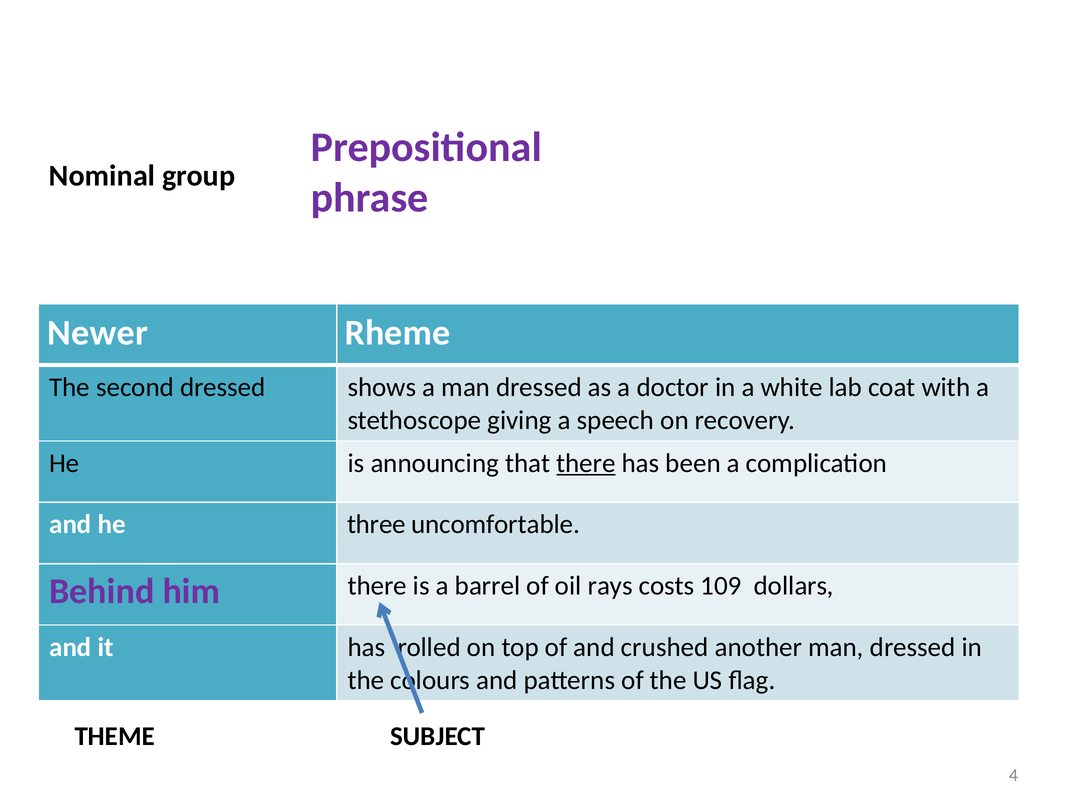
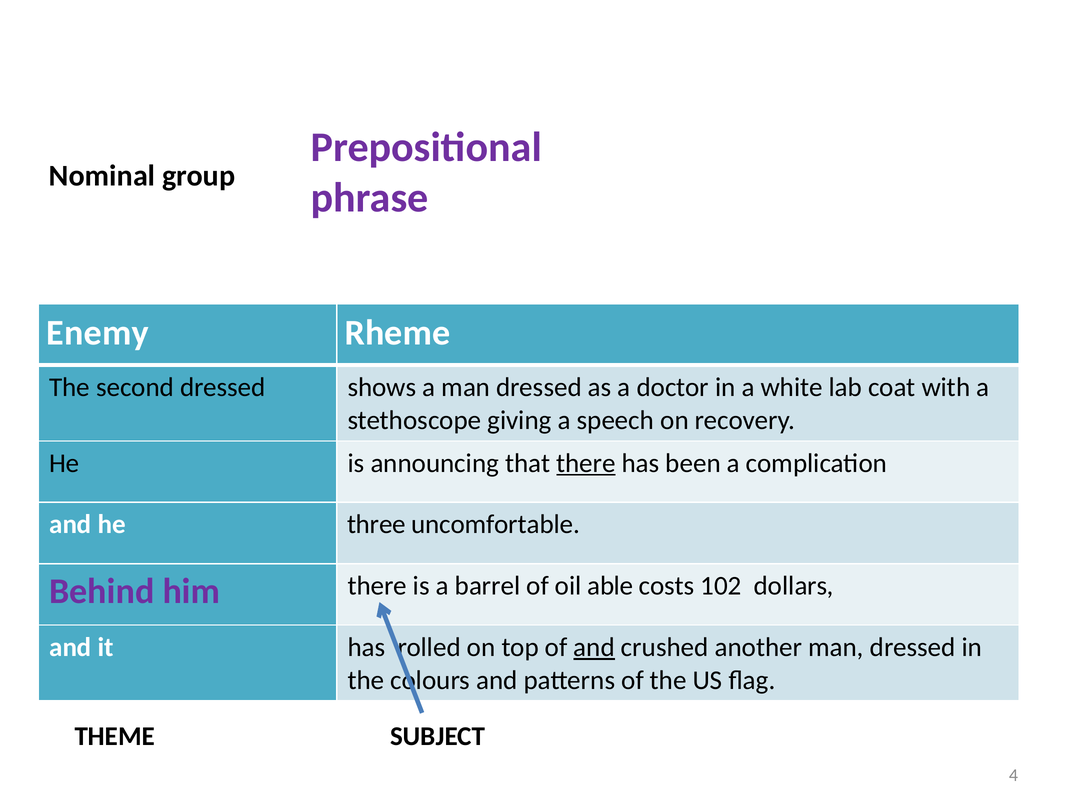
Newer: Newer -> Enemy (98, 333)
rays: rays -> able (610, 586)
109: 109 -> 102 (721, 586)
and underline: none -> present (594, 648)
